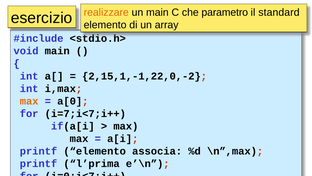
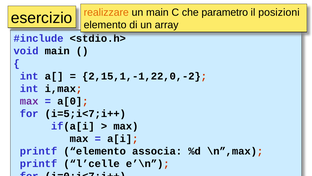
standard: standard -> posizioni (279, 12)
max colour: orange -> purple (29, 101)
i=7;i<7;i++: i=7;i<7;i++ -> i=5;i<7;i++ (85, 113)
l’prima: l’prima -> l’celle (92, 163)
